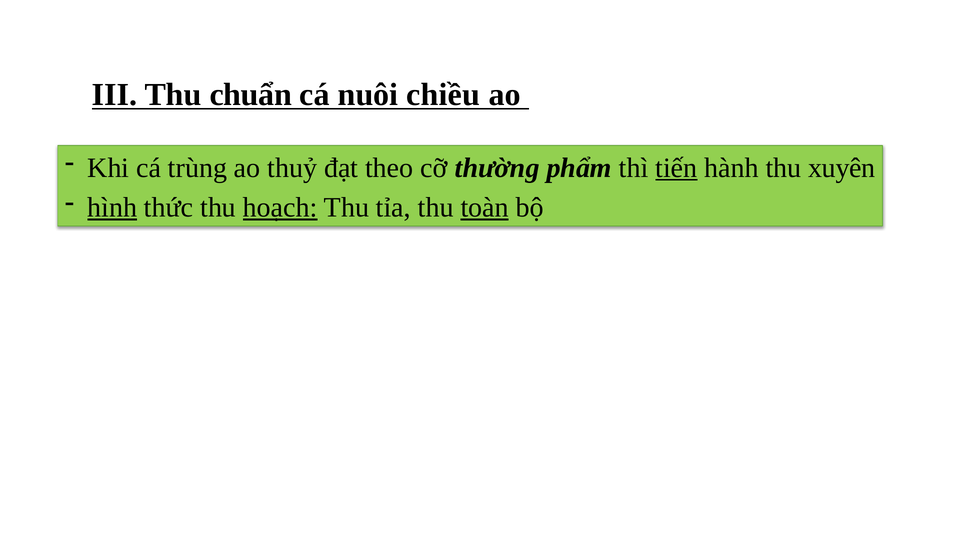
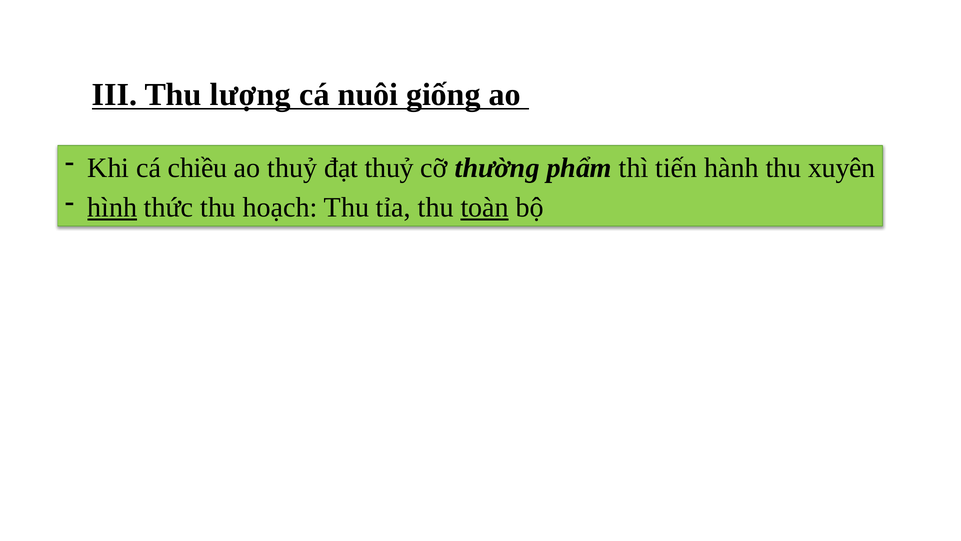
chuẩn: chuẩn -> lượng (250, 95)
chiều: chiều -> giống (443, 95)
trùng: trùng -> chiều (198, 168)
đạt theo: theo -> thuỷ (389, 168)
tiến underline: present -> none (676, 168)
hoạch underline: present -> none (280, 207)
